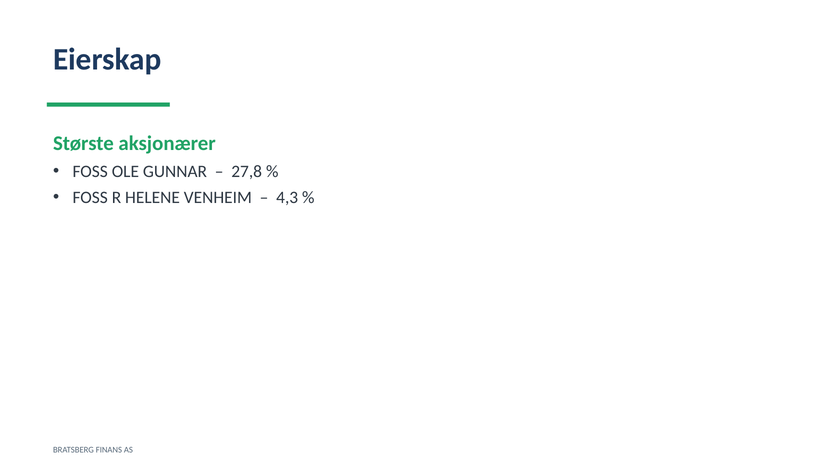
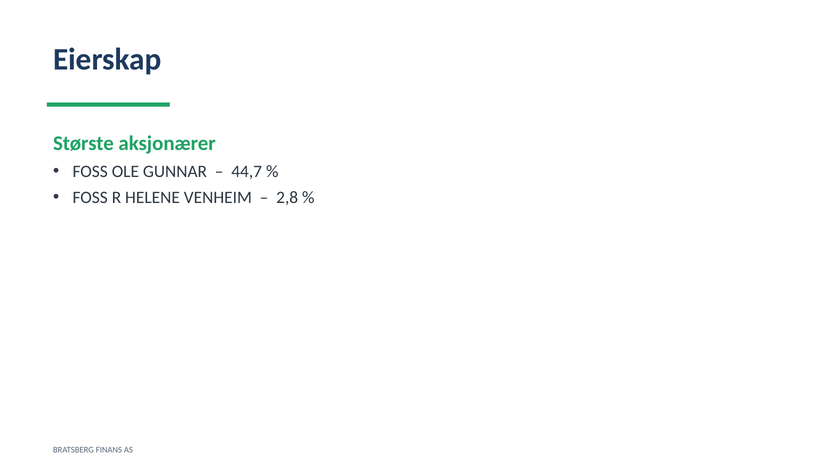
27,8: 27,8 -> 44,7 (247, 171)
4,3: 4,3 -> 2,8 (287, 197)
